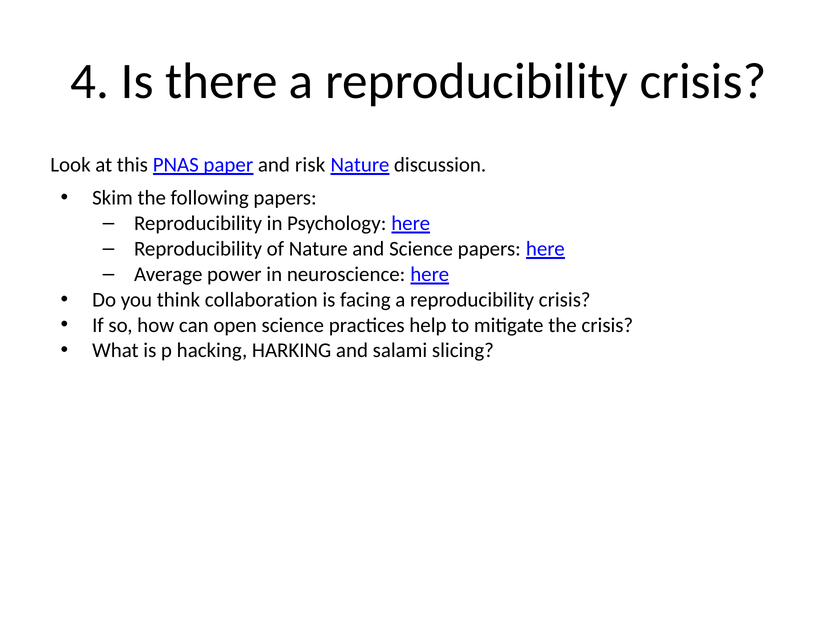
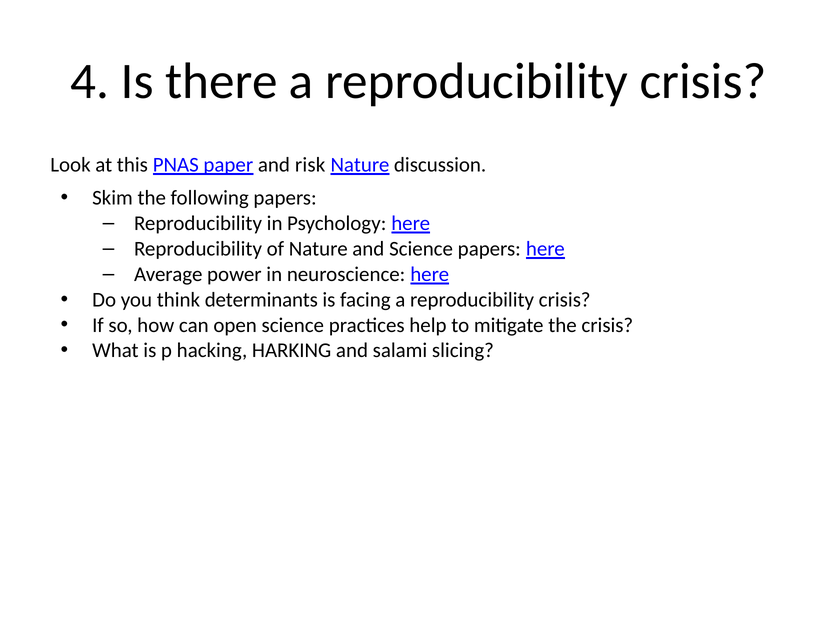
collaboration: collaboration -> determinants (261, 300)
